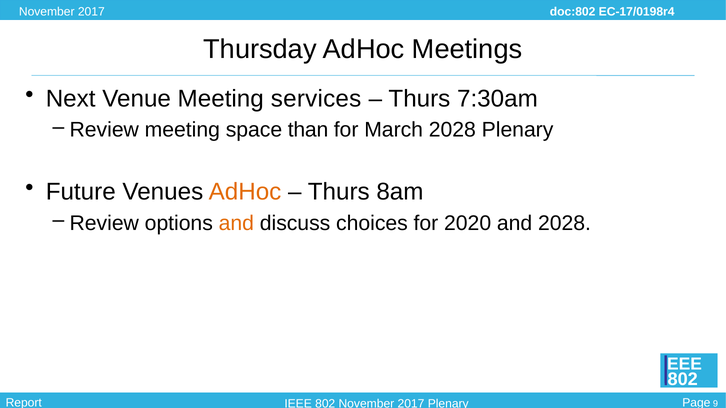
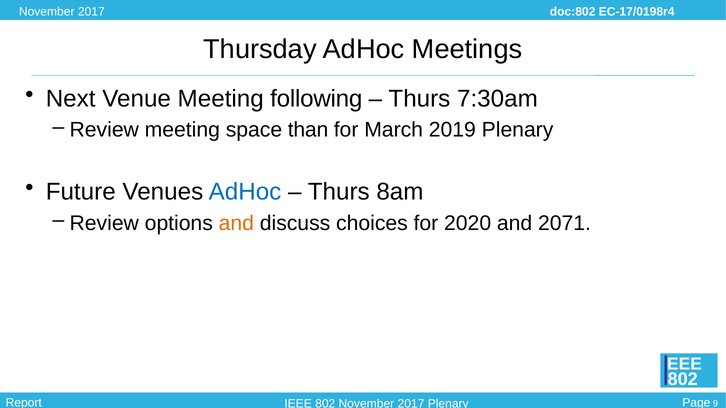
services: services -> following (316, 99)
March 2028: 2028 -> 2019 (452, 130)
AdHoc colour: orange -> blue (245, 192)
and 2028: 2028 -> 2071 (565, 223)
